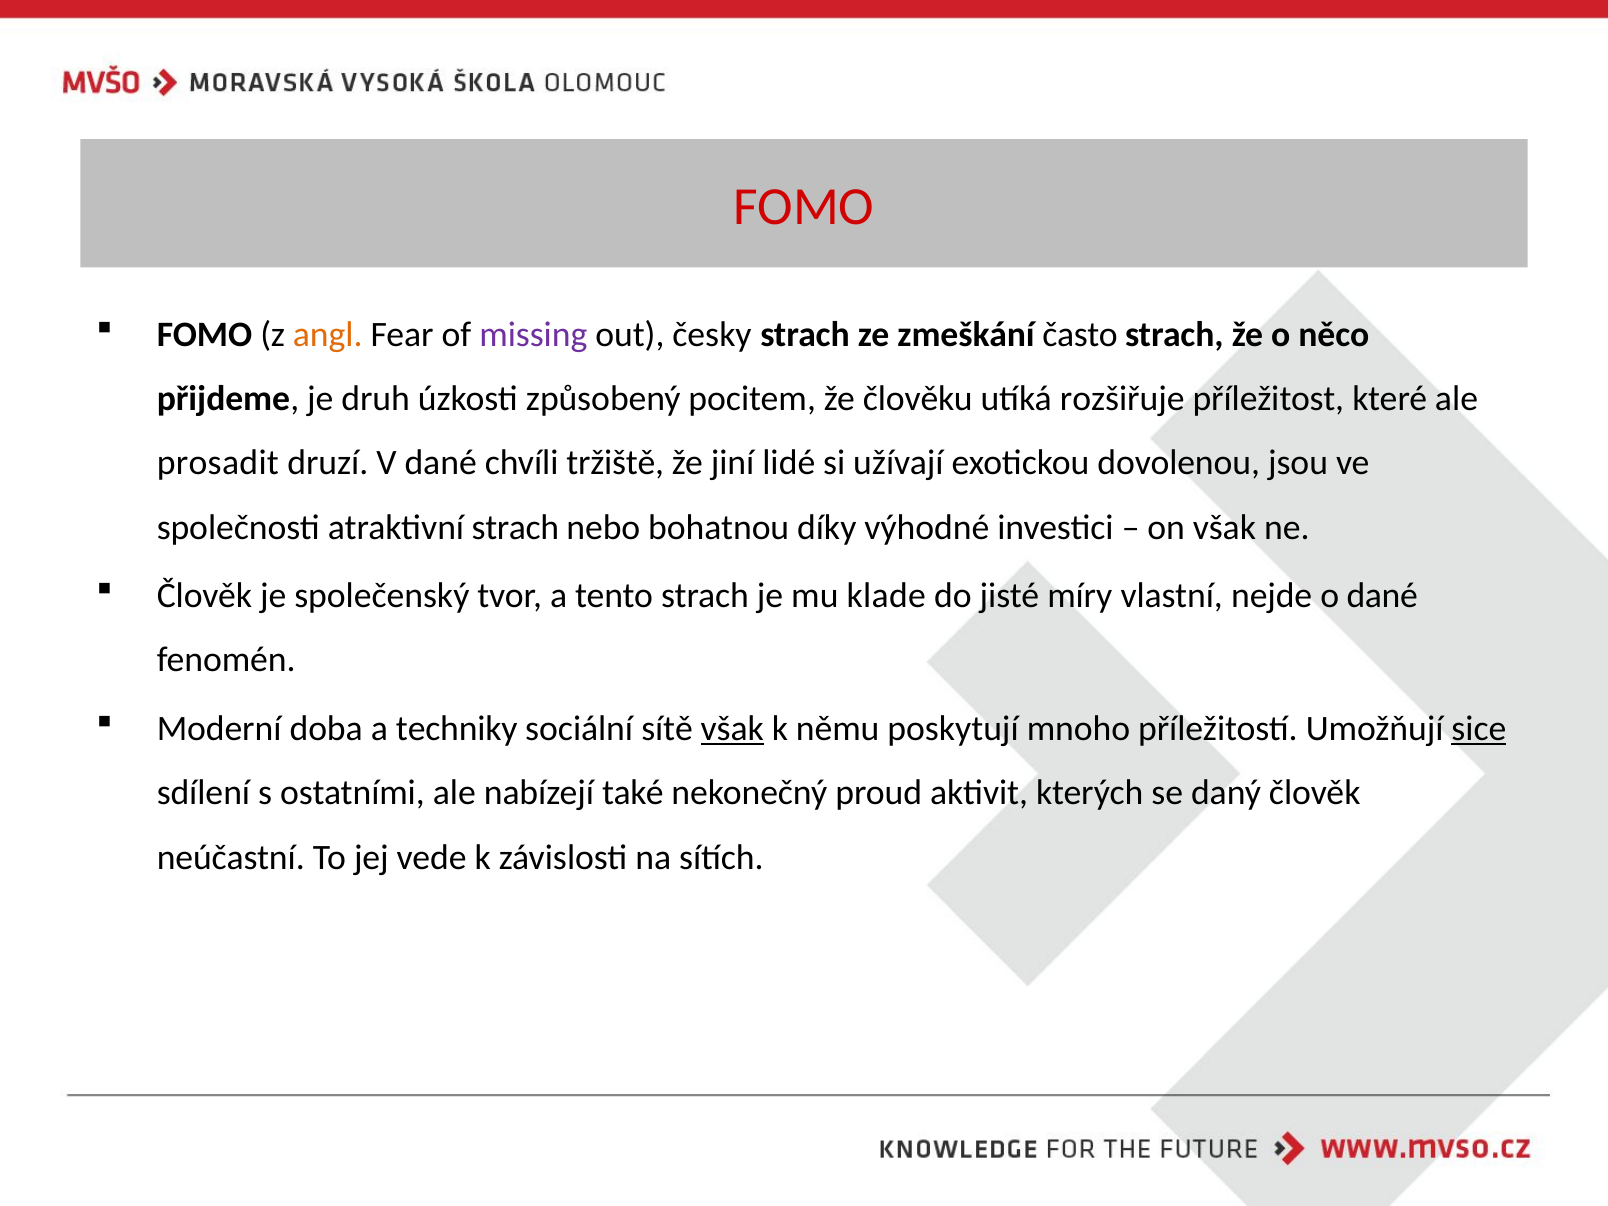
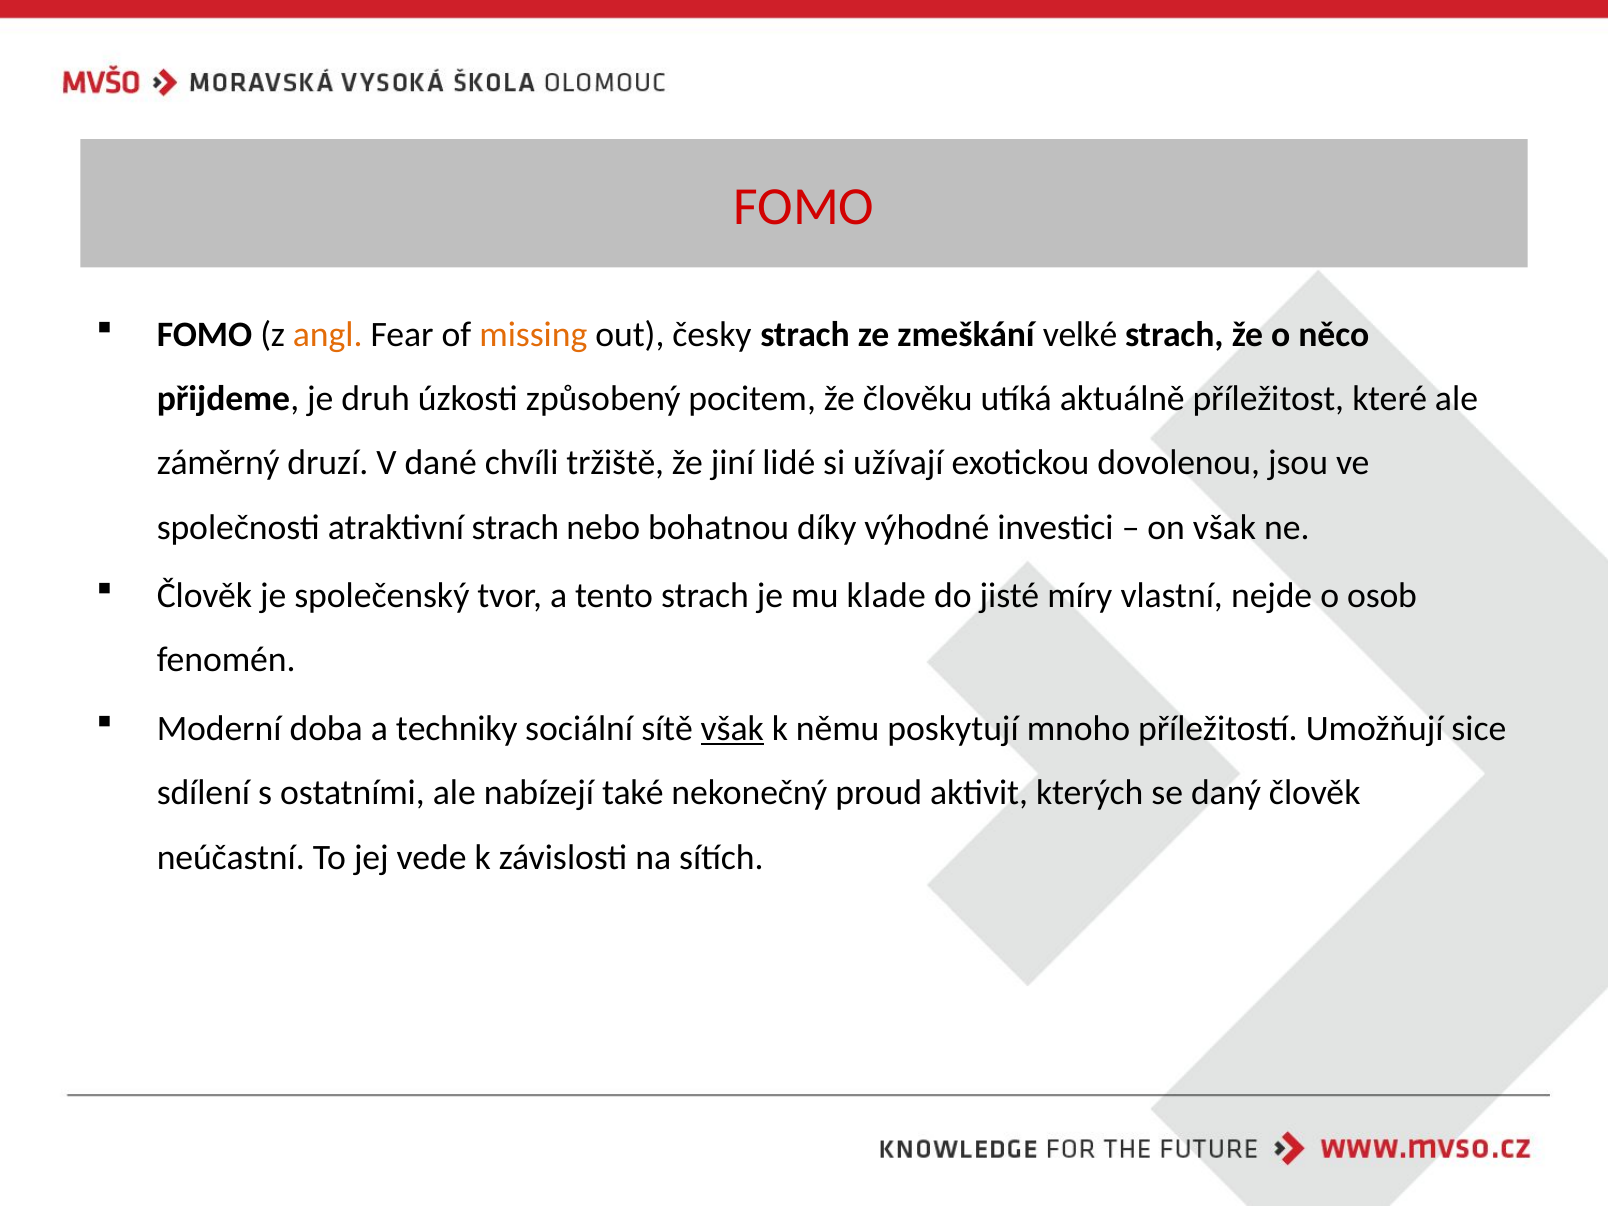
missing colour: purple -> orange (533, 335)
často: často -> velké (1080, 335)
rozšiřuje: rozšiřuje -> aktuálně (1122, 399)
prosadit: prosadit -> záměrný (218, 463)
o dané: dané -> osob (1382, 596)
sice underline: present -> none (1479, 729)
